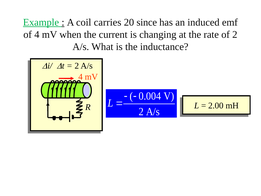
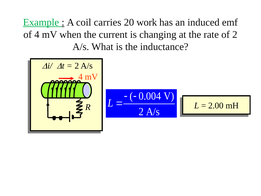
since: since -> work (147, 22)
